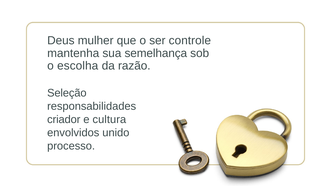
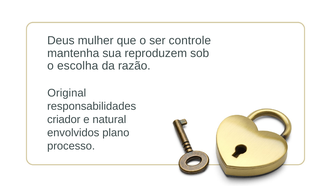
semelhança: semelhança -> reproduzem (156, 53)
Seleção: Seleção -> Original (67, 93)
cultura: cultura -> natural (109, 120)
unido: unido -> plano (116, 133)
